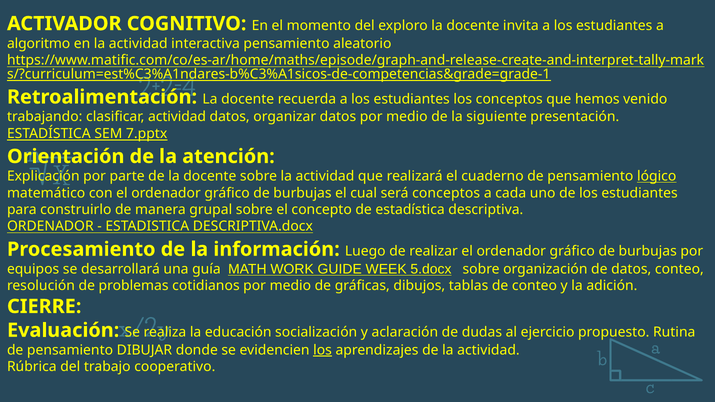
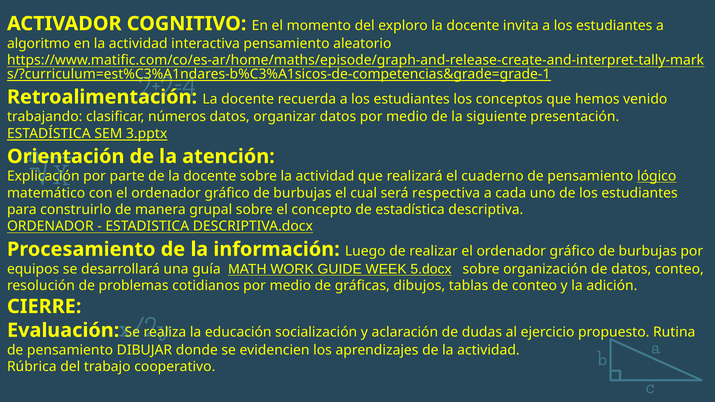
clasificar actividad: actividad -> números (177, 117)
7.pptx: 7.pptx -> 3.pptx (147, 134)
será conceptos: conceptos -> respectiva (446, 193)
los underline: present -> none (323, 350)
